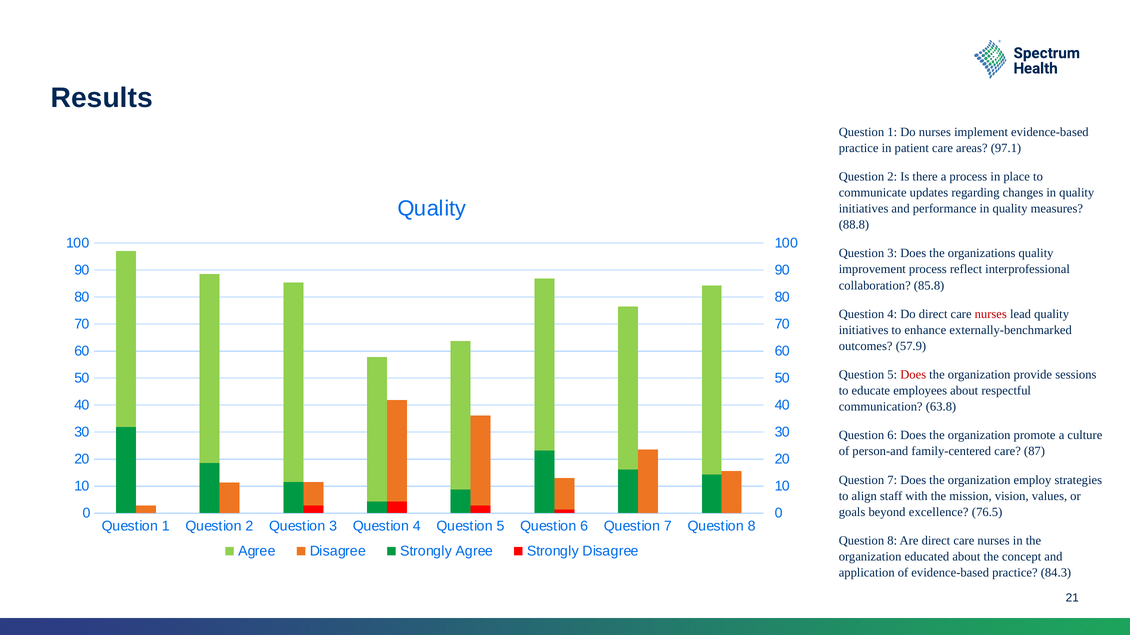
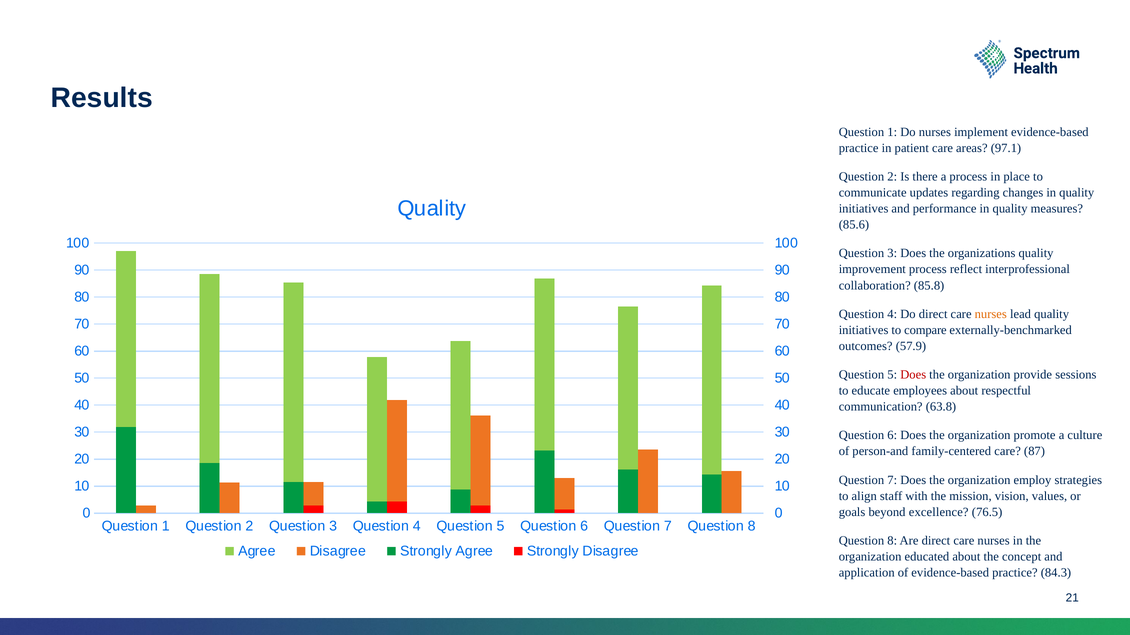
88.8: 88.8 -> 85.6 (854, 225)
nurses colour: red -> orange (991, 314)
enhance: enhance -> compare (925, 330)
